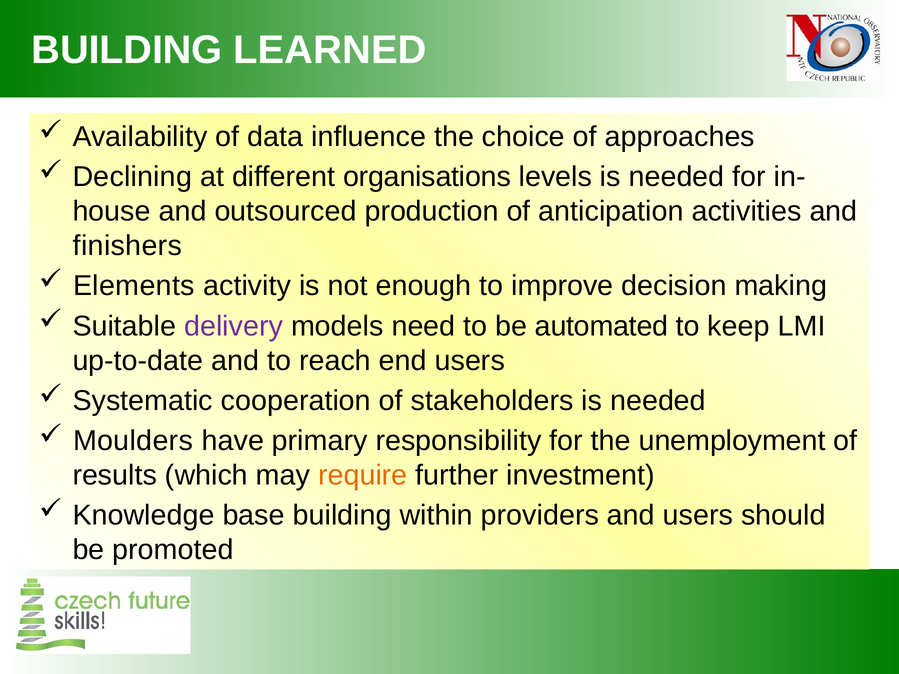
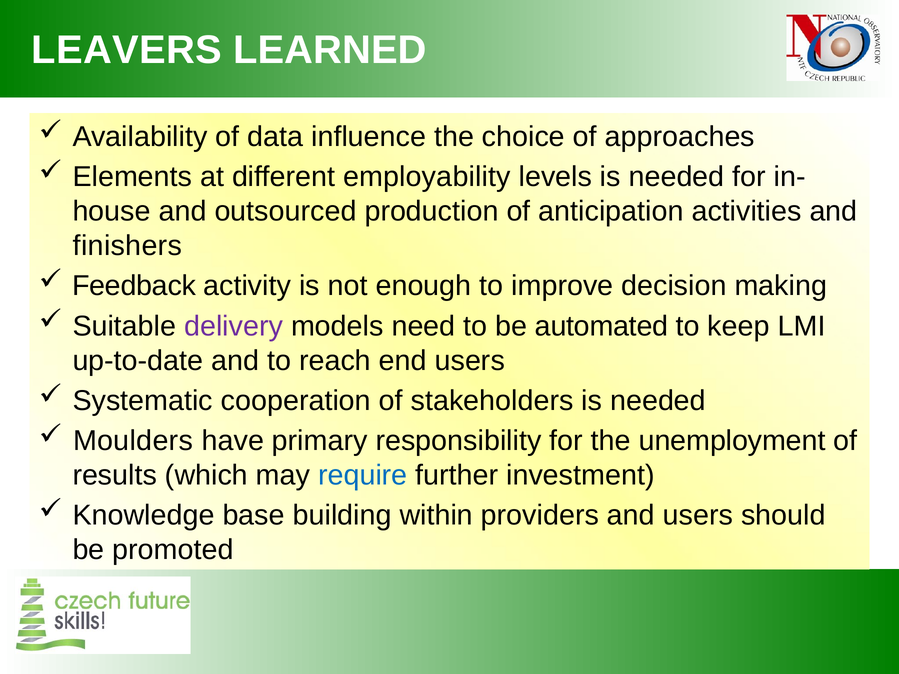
BUILDING: BUILDING -> LEAVERS (127, 50)
Declining: Declining -> Elements (132, 177)
organisations: organisations -> employability (427, 177)
Elements: Elements -> Feedback (134, 286)
require colour: orange -> blue (363, 475)
